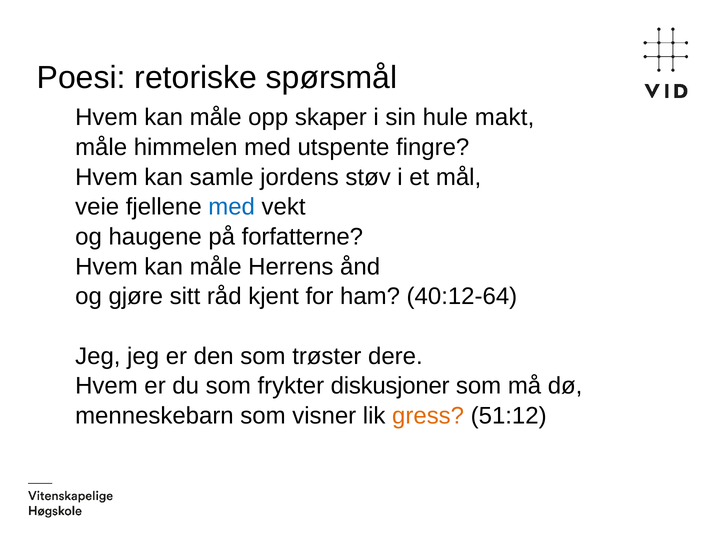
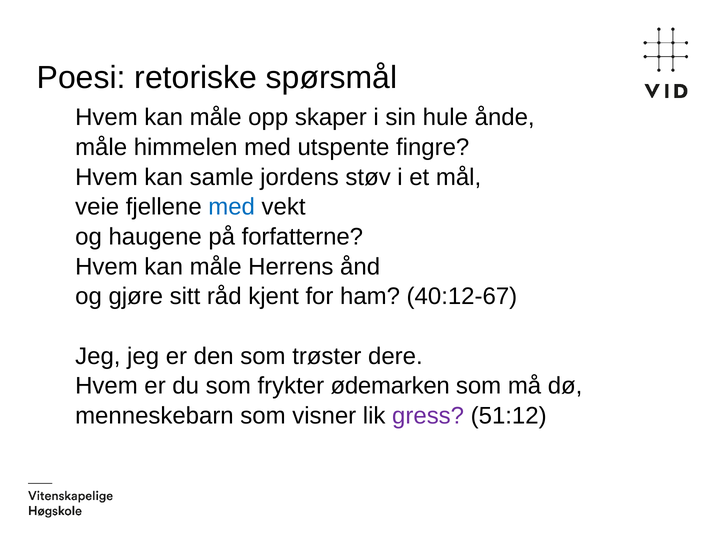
makt: makt -> ånde (505, 117)
40:12-64: 40:12-64 -> 40:12-67 (462, 297)
diskusjoner: diskusjoner -> ødemarken (390, 386)
gress colour: orange -> purple (428, 416)
